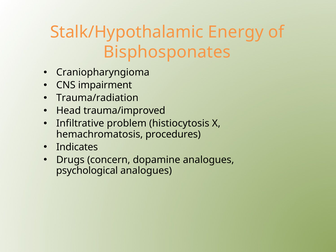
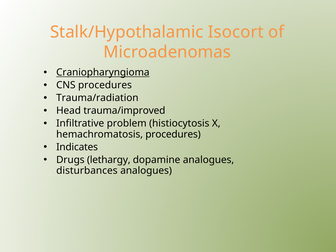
Energy: Energy -> Isocort (236, 32)
Bisphosponates: Bisphosponates -> Microadenomas (167, 52)
Craniopharyngioma underline: none -> present (103, 72)
CNS impairment: impairment -> procedures (105, 85)
concern: concern -> lethargy (109, 160)
psychological: psychological -> disturbances (87, 171)
